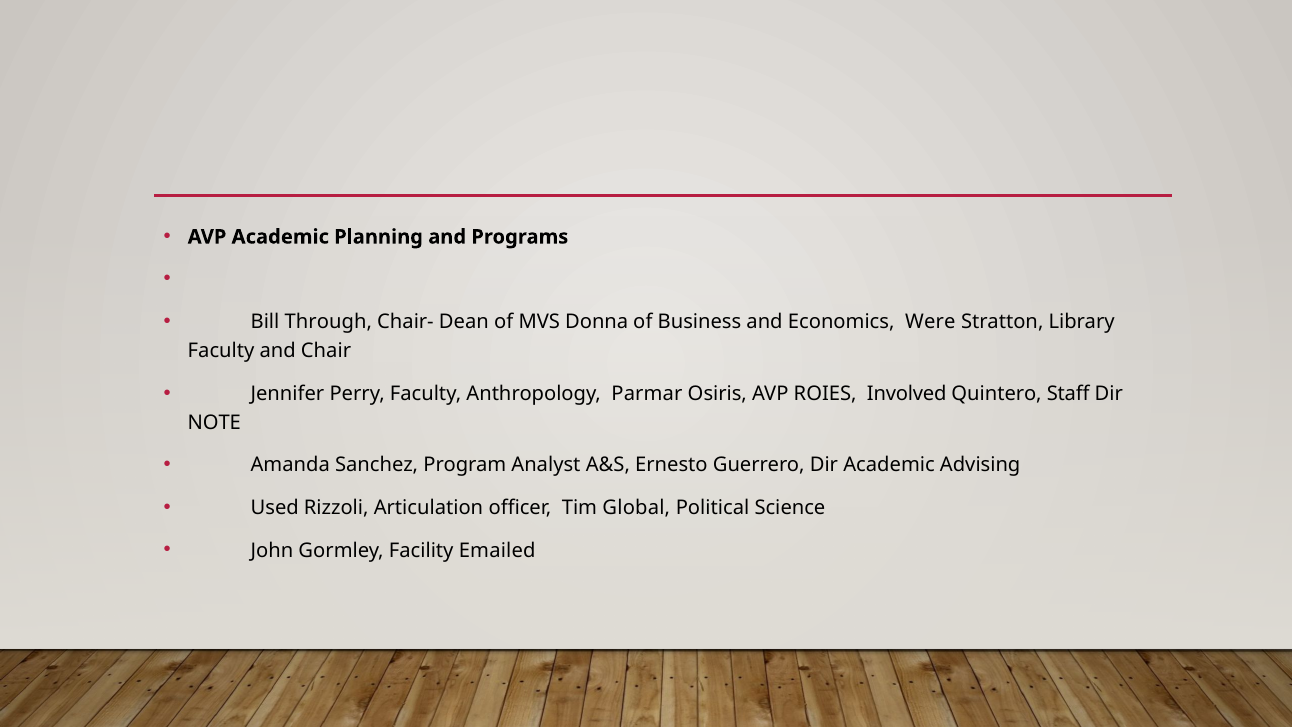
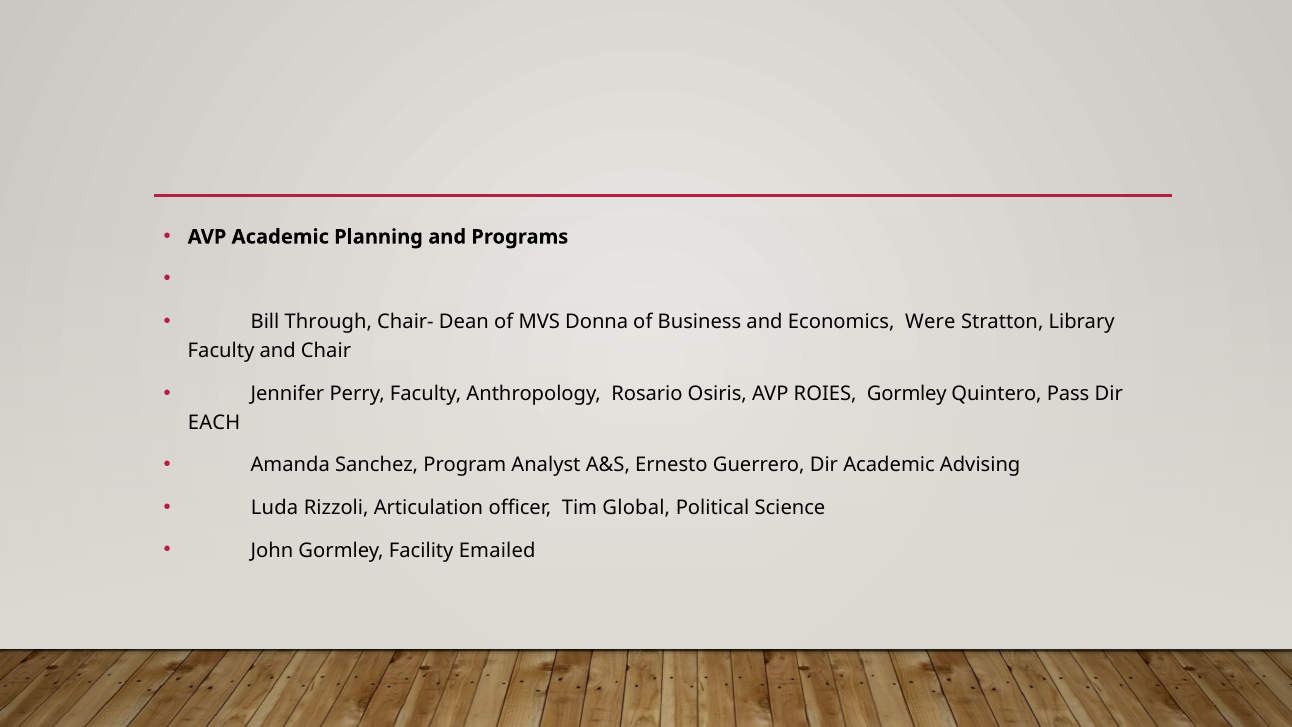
Parmar: Parmar -> Rosario (647, 393)
ROIES Involved: Involved -> Gormley (907, 393)
Staff: Staff -> Pass (1068, 393)
NOTE: NOTE -> EACH (214, 423)
Used: Used -> Luda (275, 508)
